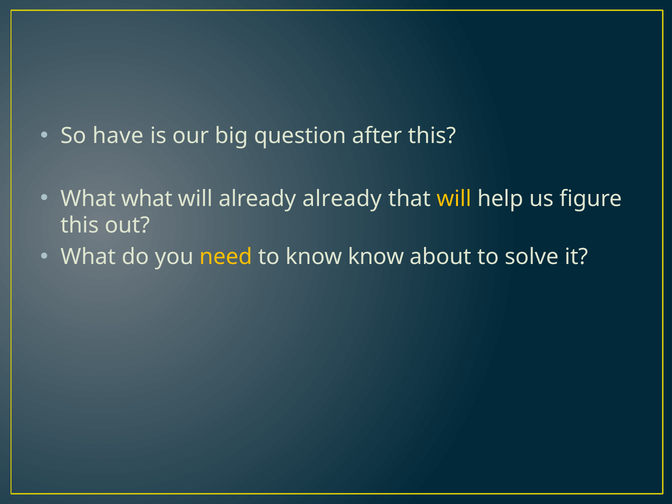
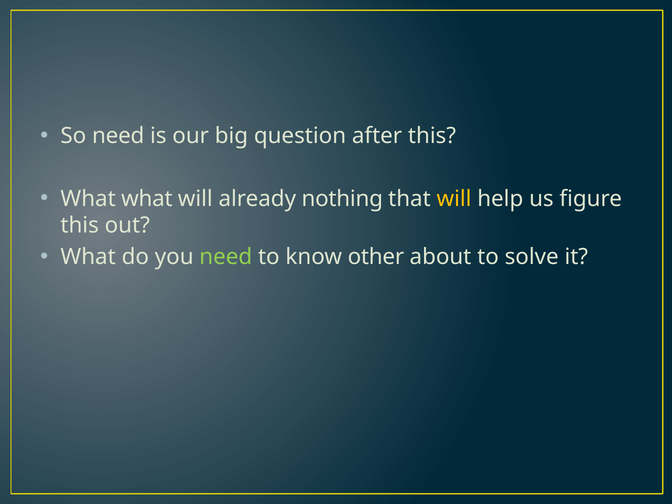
So have: have -> need (118, 136)
already already: already -> nothing (342, 199)
need colour: yellow -> light green (226, 257)
know know: know -> other (376, 257)
